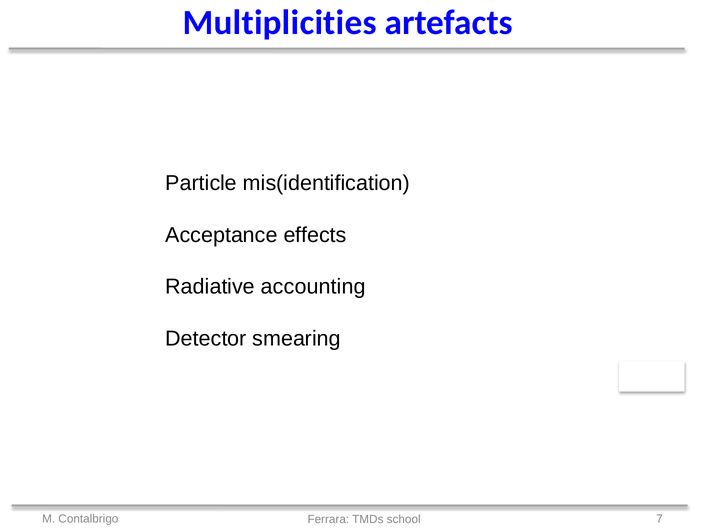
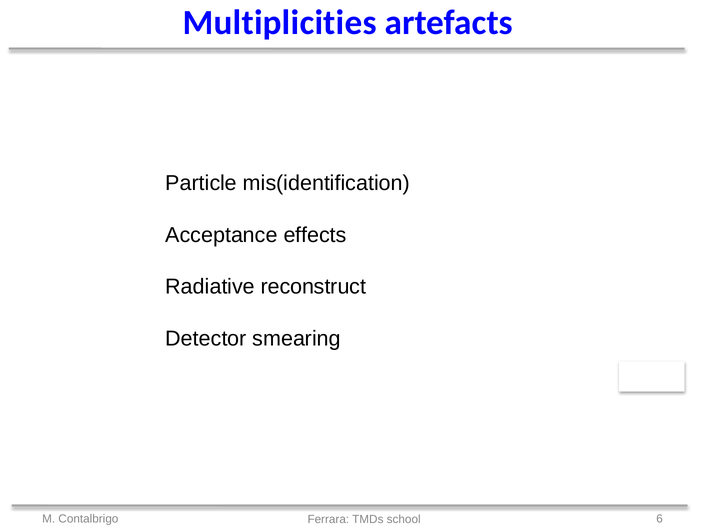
accounting: accounting -> reconstruct (313, 287)
7: 7 -> 6 (660, 519)
